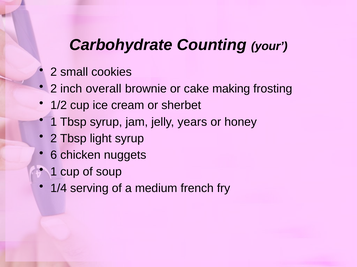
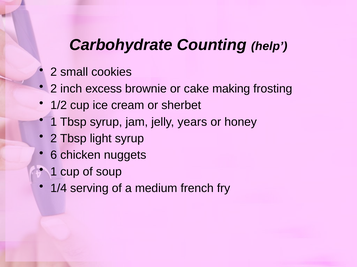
your: your -> help (269, 46)
overall: overall -> excess (104, 89)
